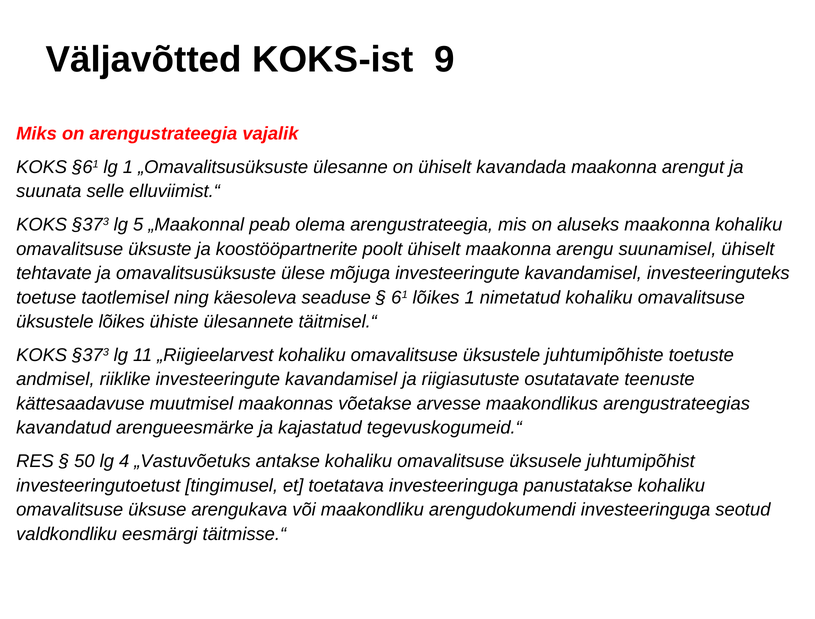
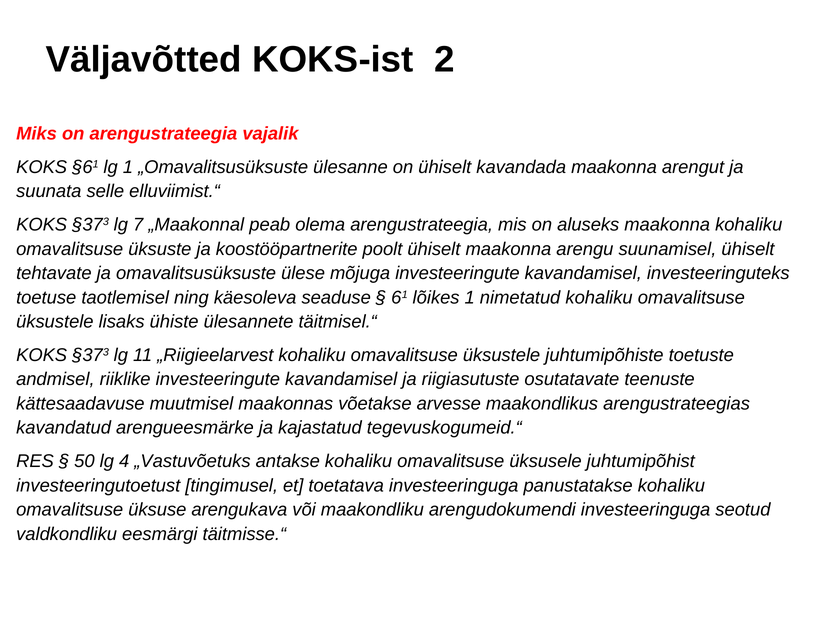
9: 9 -> 2 (444, 60)
5: 5 -> 7 (138, 225)
üksustele lõikes: lõikes -> lisaks (122, 322)
